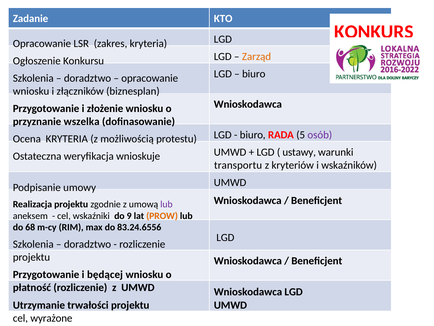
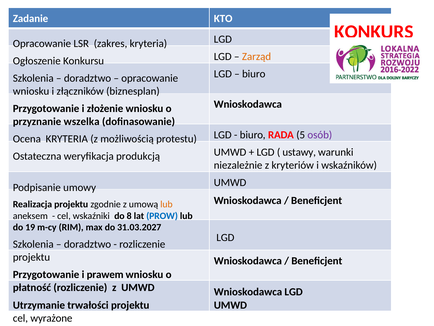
wnioskuje: wnioskuje -> produkcją (138, 156)
transportu: transportu -> niezależnie (238, 165)
lub colour: purple -> orange (166, 204)
9: 9 -> 8 (129, 215)
PROW colour: orange -> blue (162, 215)
68: 68 -> 19 (30, 227)
83.24.6556: 83.24.6556 -> 31.03.2027 (139, 227)
będącej: będącej -> prawem (105, 274)
